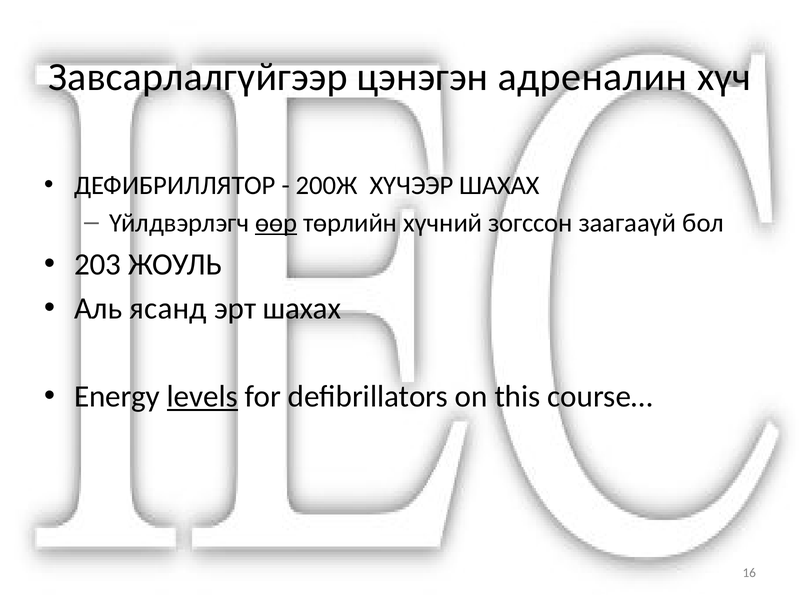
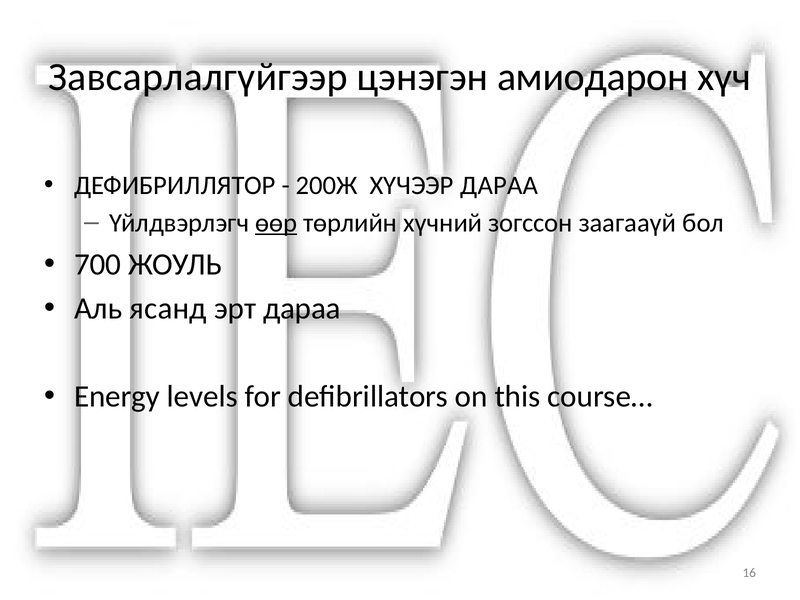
адреналин: адреналин -> амиодарон (593, 77)
ХҮЧЭЭР ШАХАХ: ШАХАХ -> ДАРАА (499, 185)
203: 203 -> 700 (98, 265)
эрт шахах: шахах -> дараа (302, 309)
levels underline: present -> none (202, 397)
